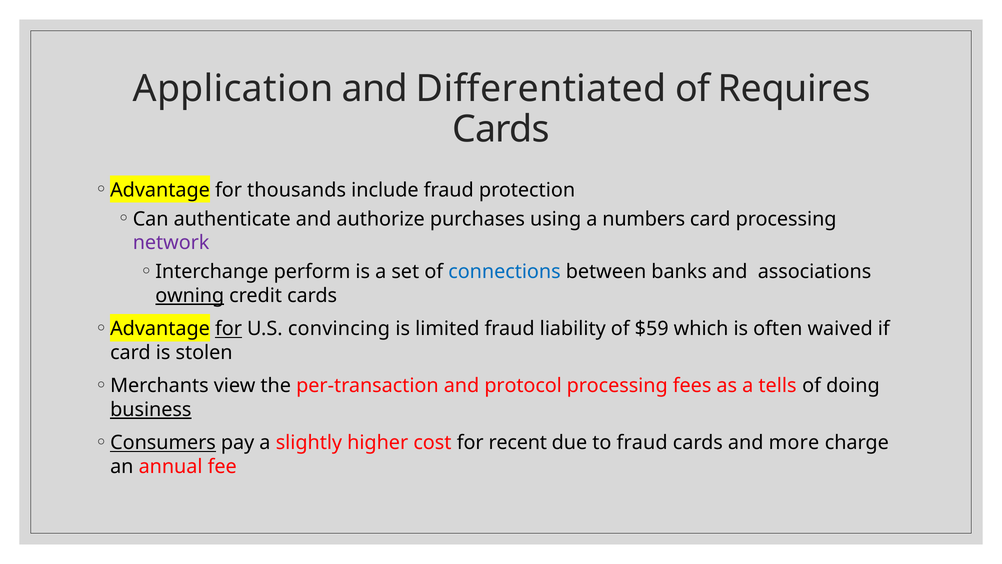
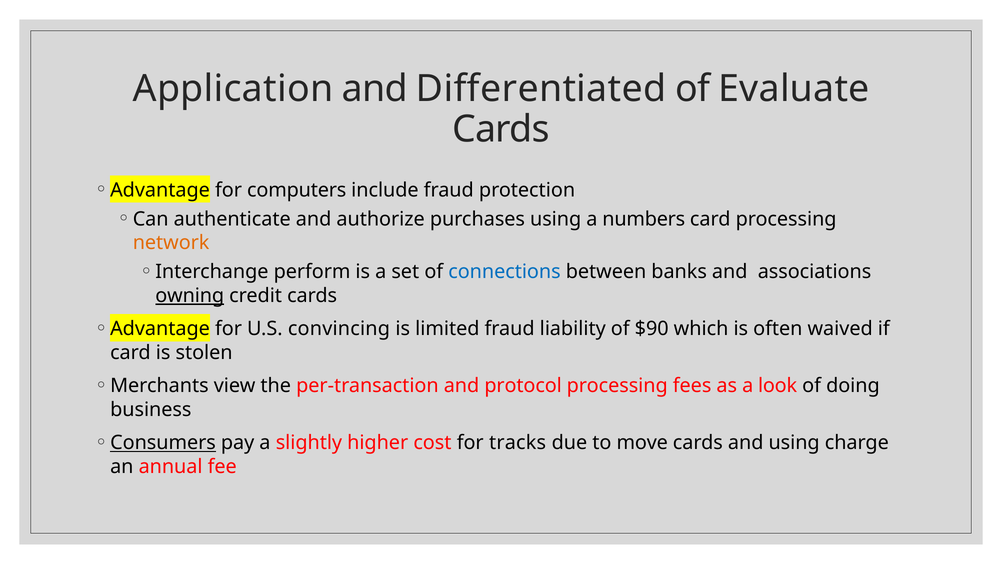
Requires: Requires -> Evaluate (794, 89)
thousands: thousands -> computers (297, 190)
network colour: purple -> orange (171, 243)
for underline: present -> none (229, 329)
$59: $59 -> $90 (652, 329)
tells: tells -> look (778, 386)
business underline: present -> none (151, 409)
recent: recent -> tracks (518, 443)
to fraud: fraud -> move (642, 443)
and more: more -> using (794, 443)
